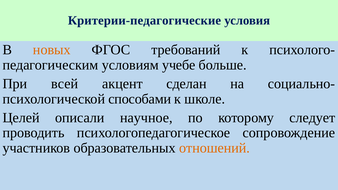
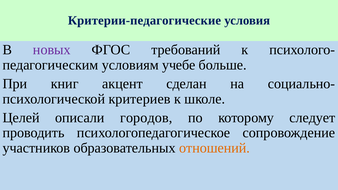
новых colour: orange -> purple (52, 50)
всей: всей -> книг (65, 84)
способами: способами -> критериев (140, 99)
научное: научное -> городов (146, 118)
